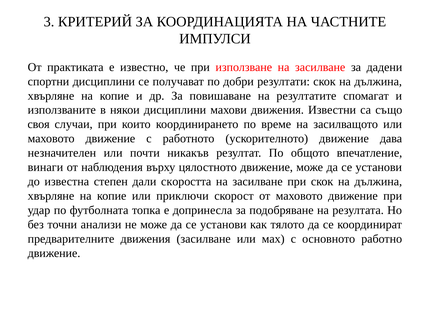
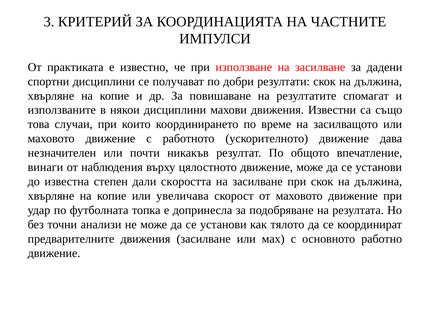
своя: своя -> това (39, 125)
приключи: приключи -> увеличава (182, 196)
